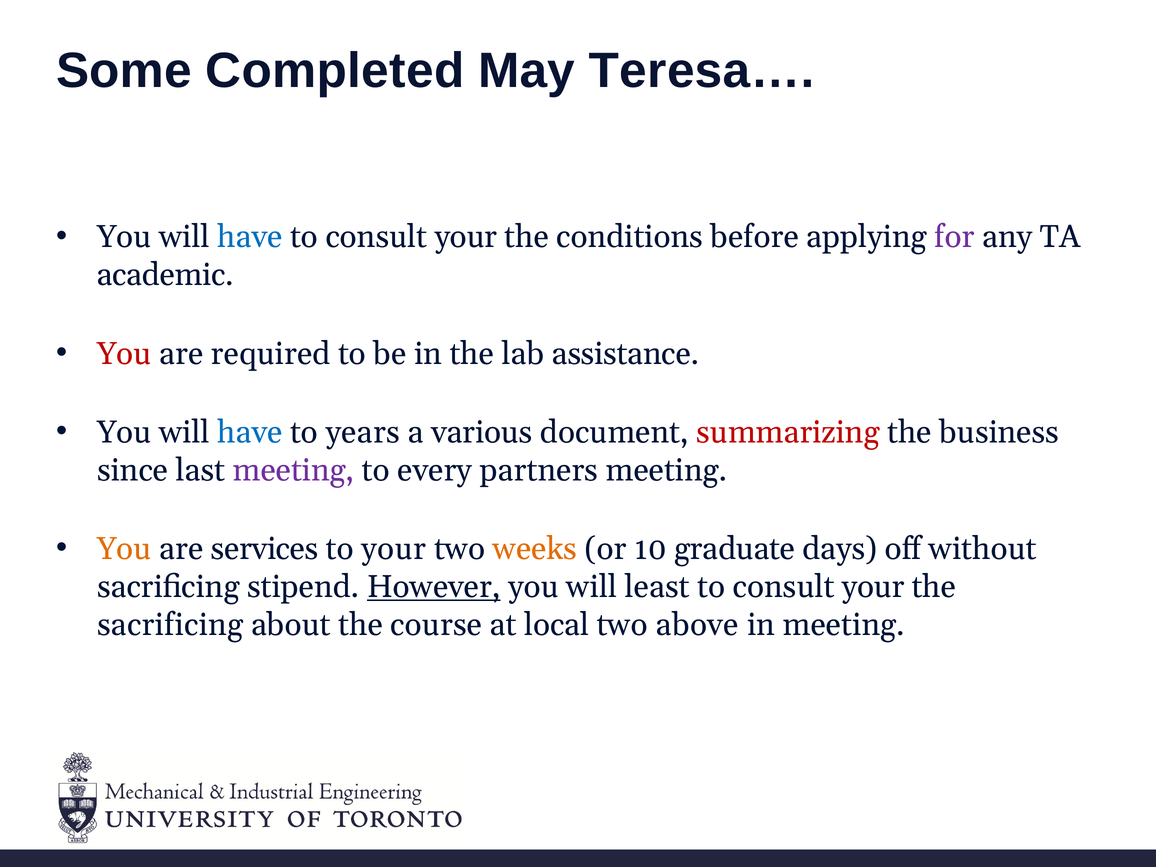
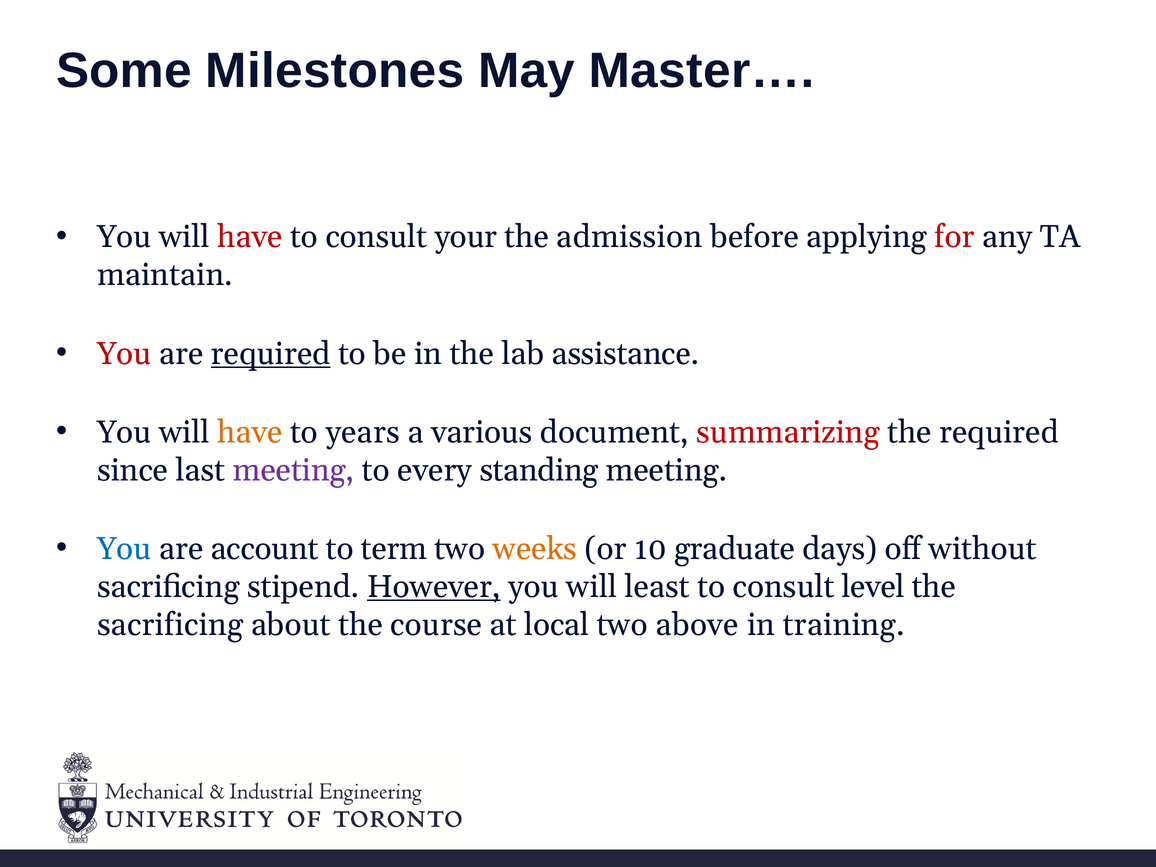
Completed: Completed -> Milestones (335, 71)
Teresa…: Teresa… -> Master… (702, 71)
have colour: blue -> red (250, 237)
conditions: conditions -> admission (629, 237)
for colour: purple -> red (955, 237)
academic: academic -> maintain (165, 275)
required underline: none -> present (271, 354)
have colour: blue -> orange (250, 432)
the business: business -> required (999, 432)
partners: partners -> standing (539, 470)
You colour: orange -> blue (124, 549)
services: services -> account (265, 549)
to your: your -> term (394, 549)
your: your -> level (873, 587)
in meeting: meeting -> training (844, 625)
